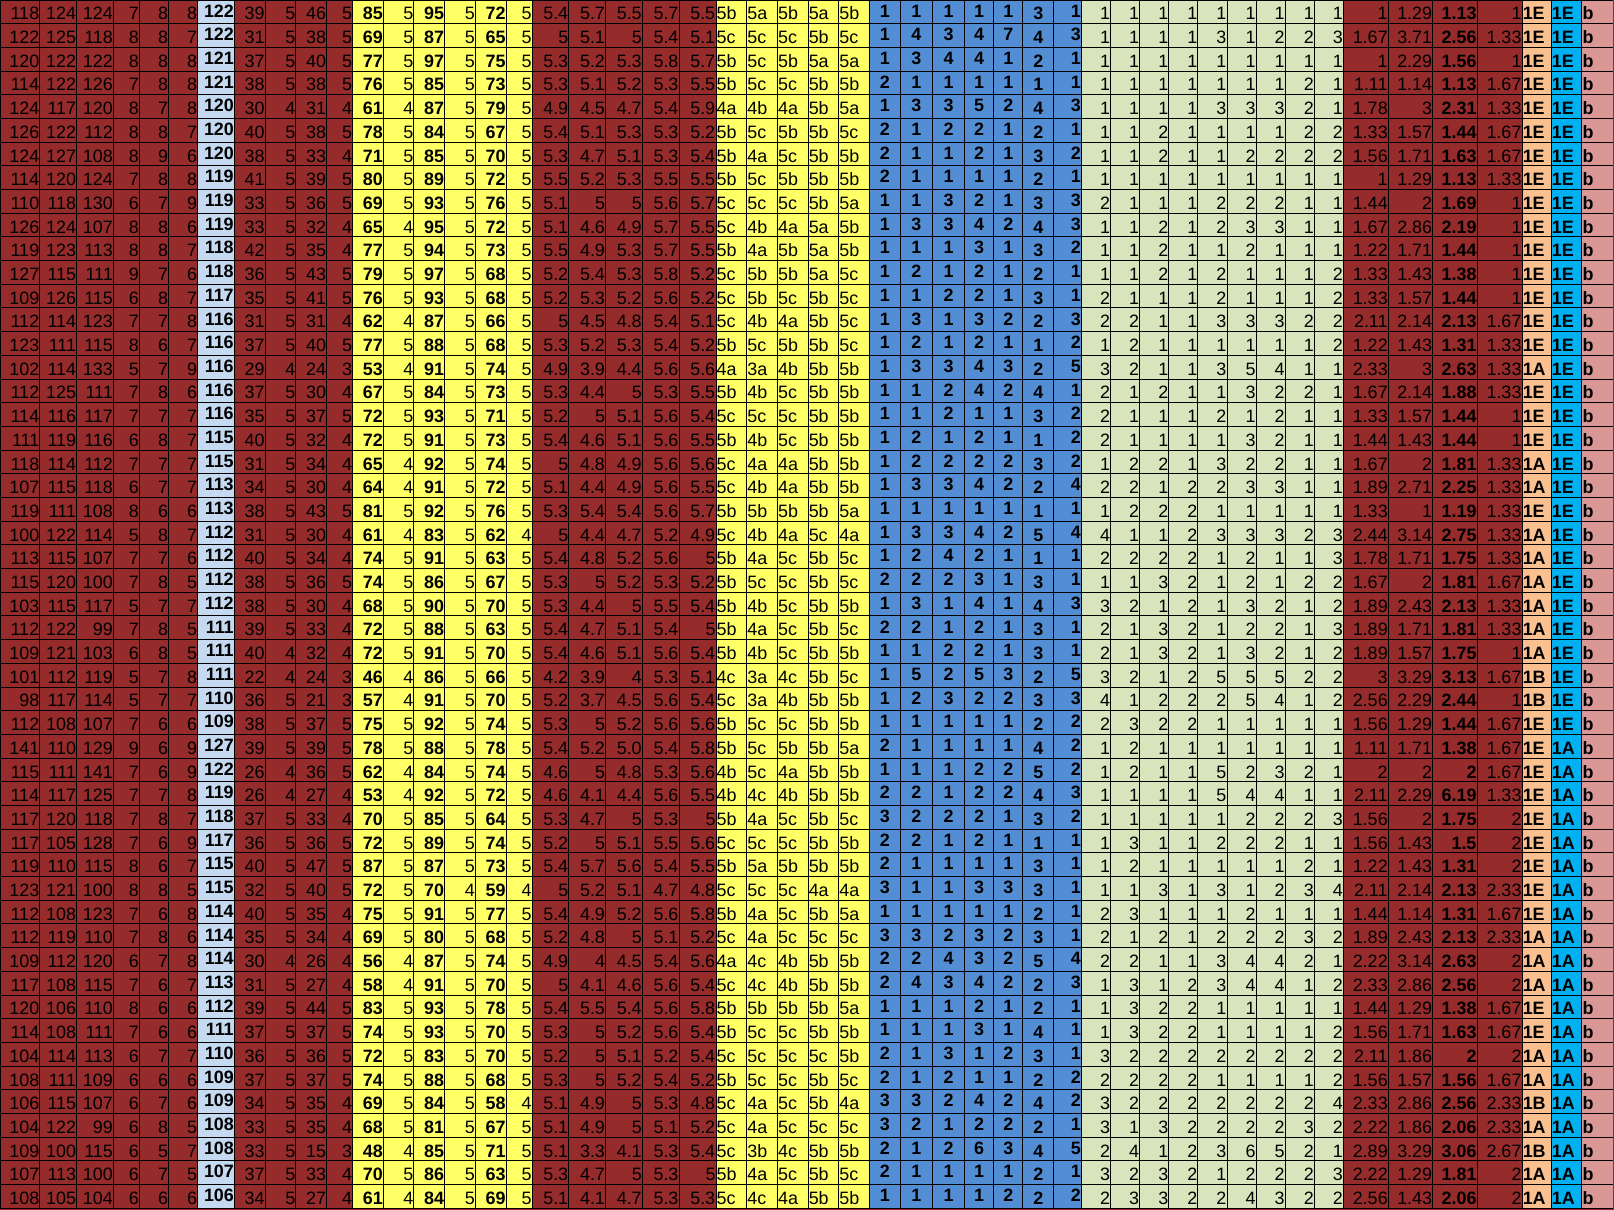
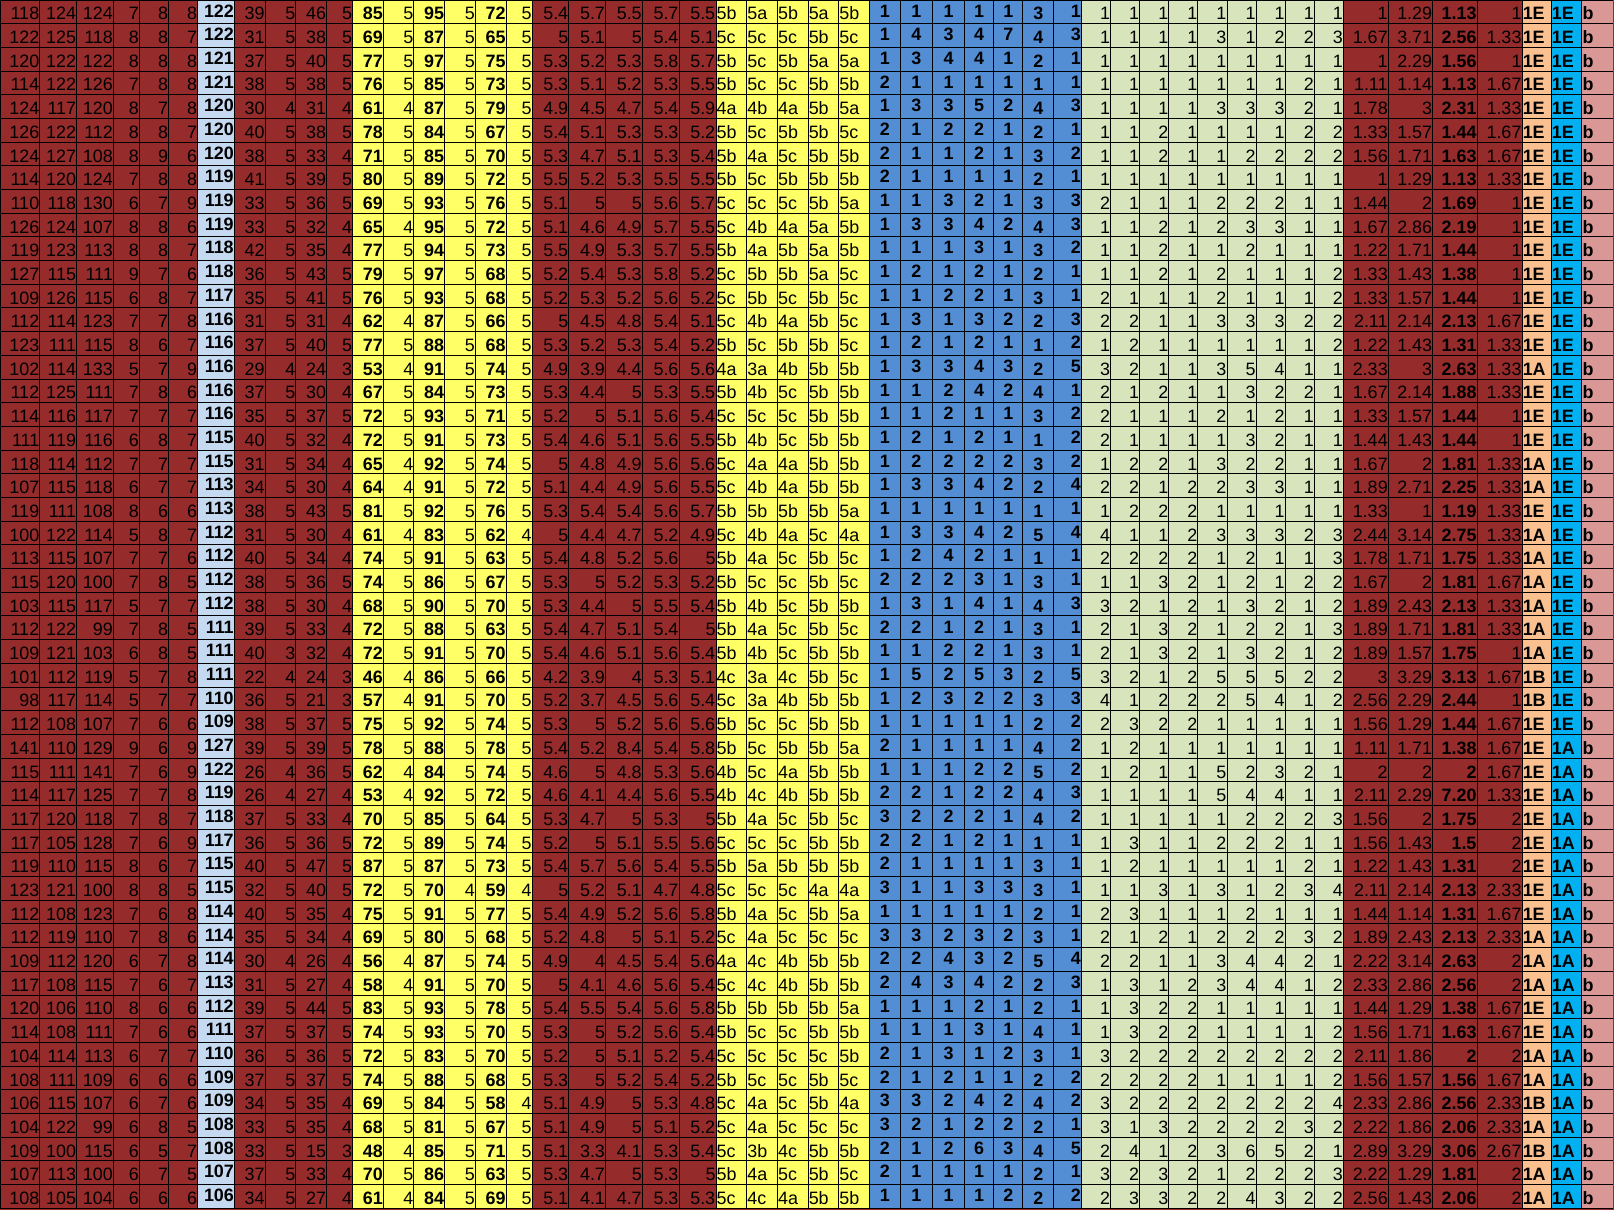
40 4: 4 -> 3 (290, 654)
5.0: 5.0 -> 8.4 (629, 749)
6.19: 6.19 -> 7.20 (1459, 796)
3: 3 -> 4 (1038, 820)
